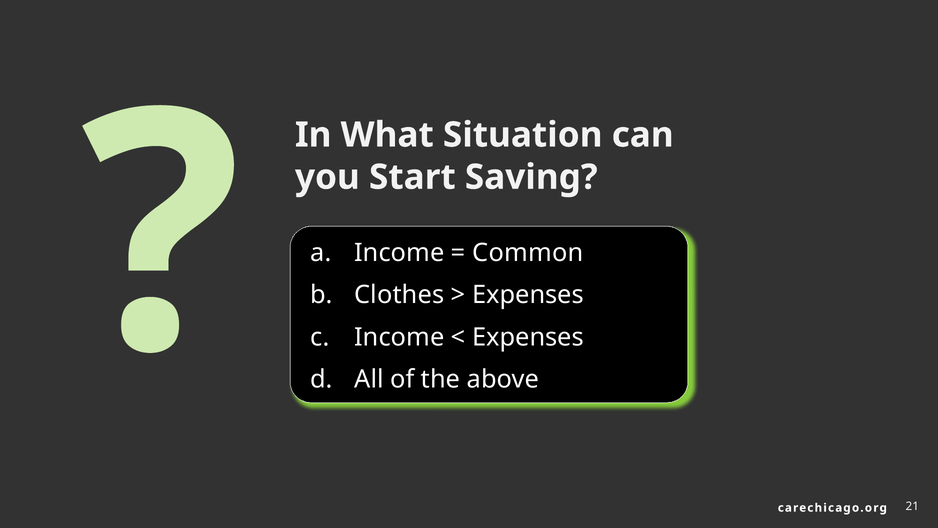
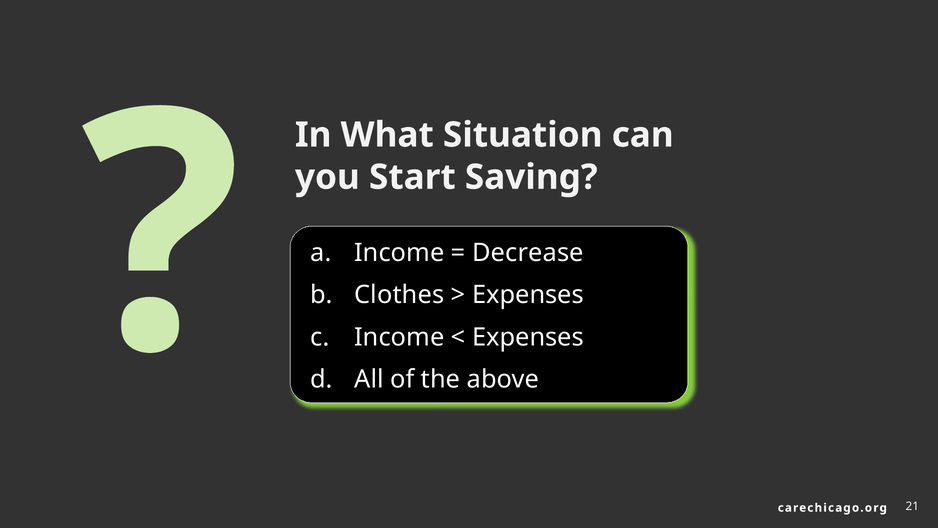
Common: Common -> Decrease (528, 253)
